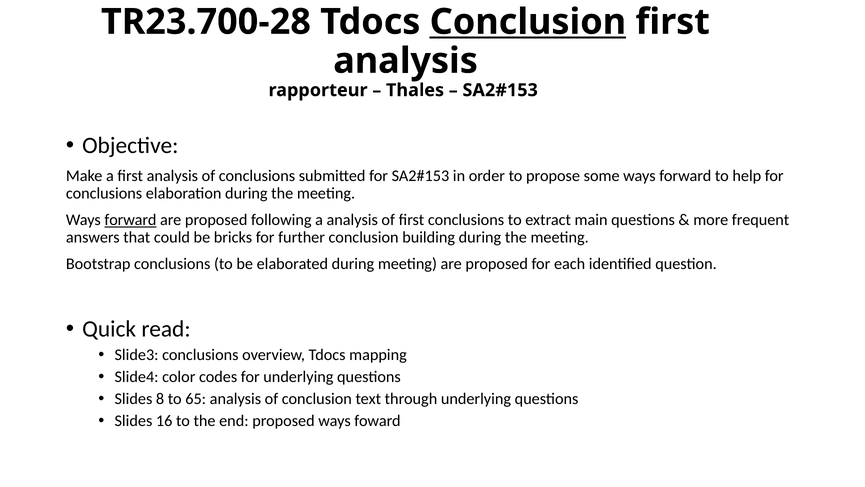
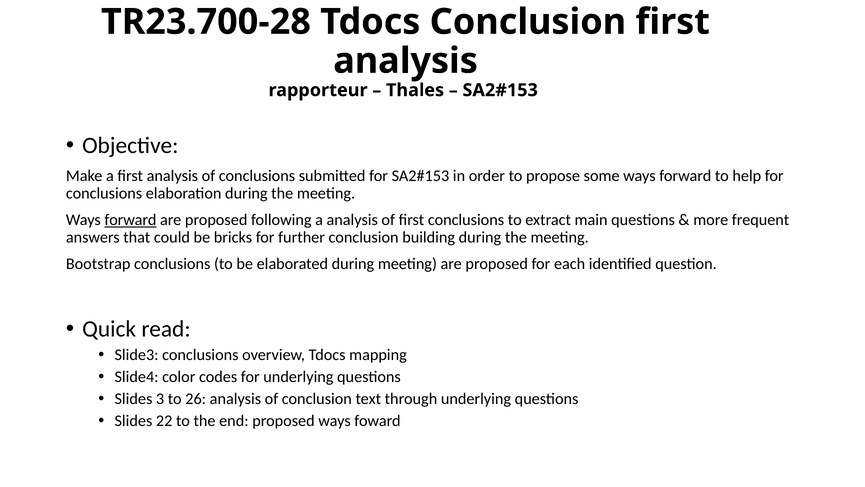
Conclusion underline: present -> none (528, 22)
8: 8 -> 3 (160, 399)
65: 65 -> 26 (196, 399)
16: 16 -> 22 (164, 421)
